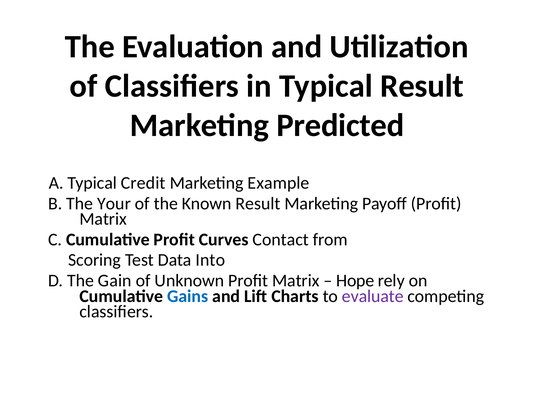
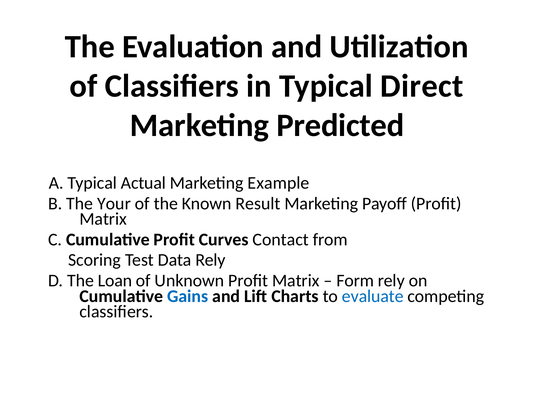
Typical Result: Result -> Direct (422, 86)
Credit: Credit -> Actual (143, 183)
Data Into: Into -> Rely (210, 260)
Gain: Gain -> Loan (115, 280)
Hope: Hope -> Form (355, 280)
evaluate colour: purple -> blue (373, 296)
